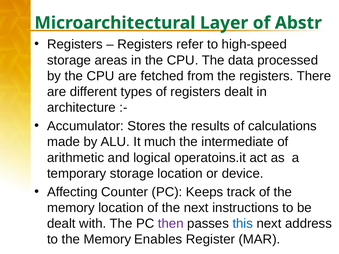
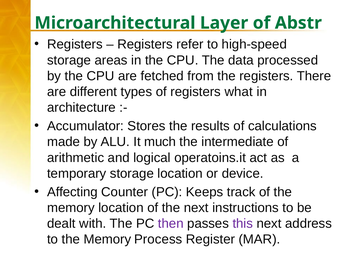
registers dealt: dealt -> what (239, 92)
this colour: blue -> purple (243, 224)
Enables: Enables -> Process (158, 240)
